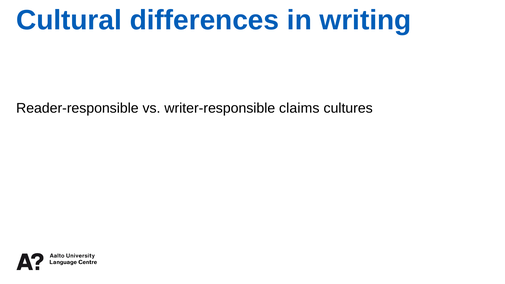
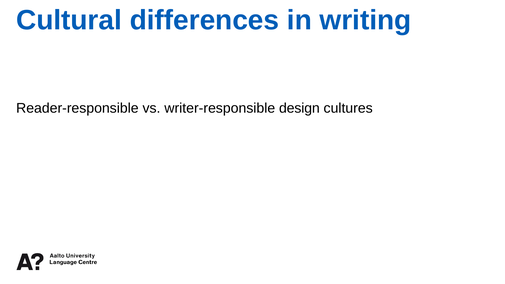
claims: claims -> design (299, 108)
